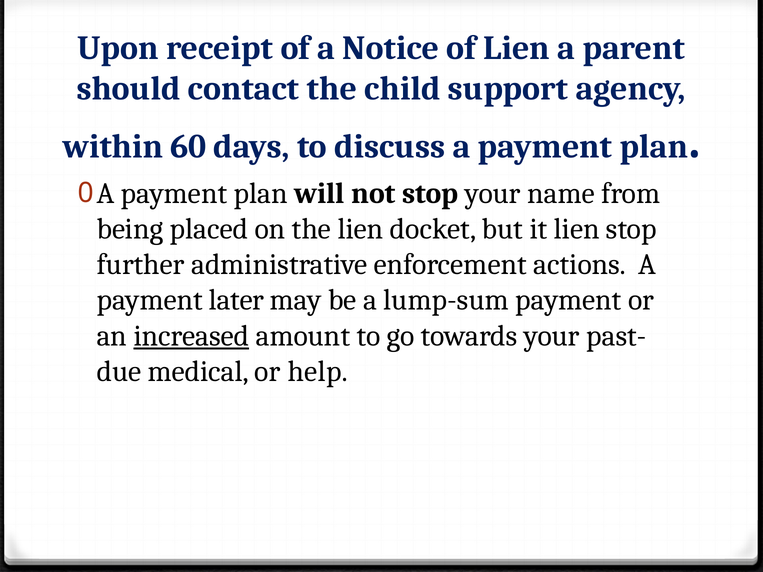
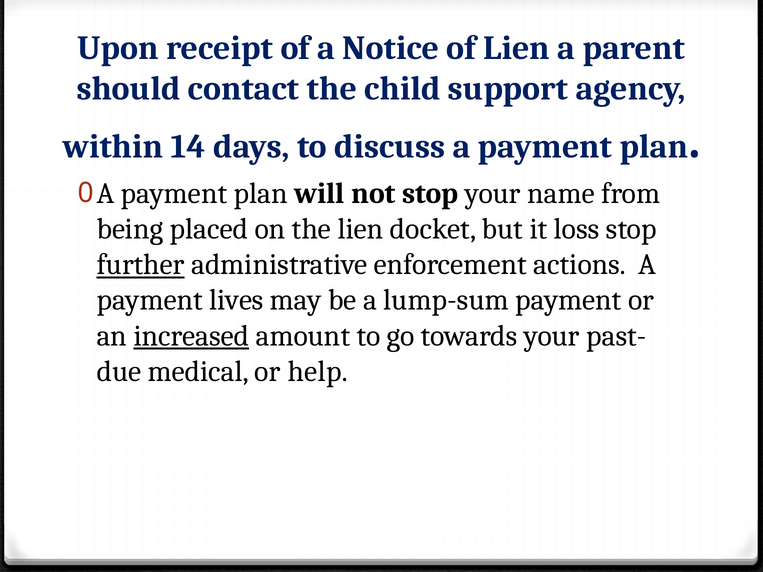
60: 60 -> 14 (188, 146)
it lien: lien -> loss (577, 229)
further underline: none -> present (141, 265)
later: later -> lives (237, 300)
